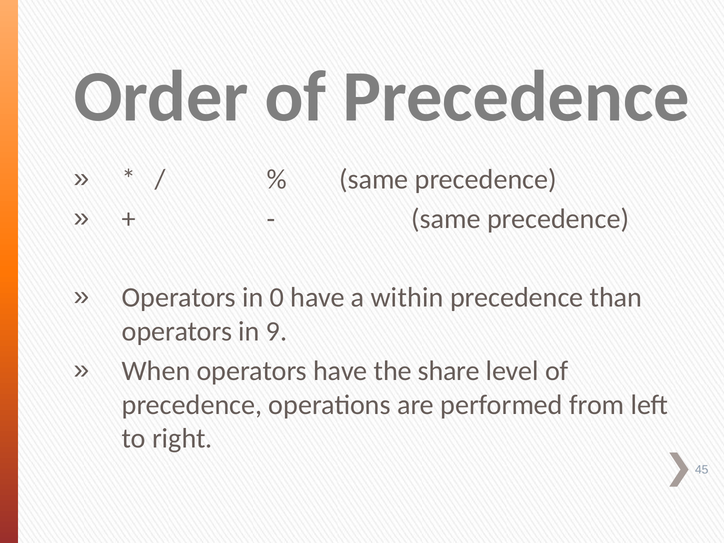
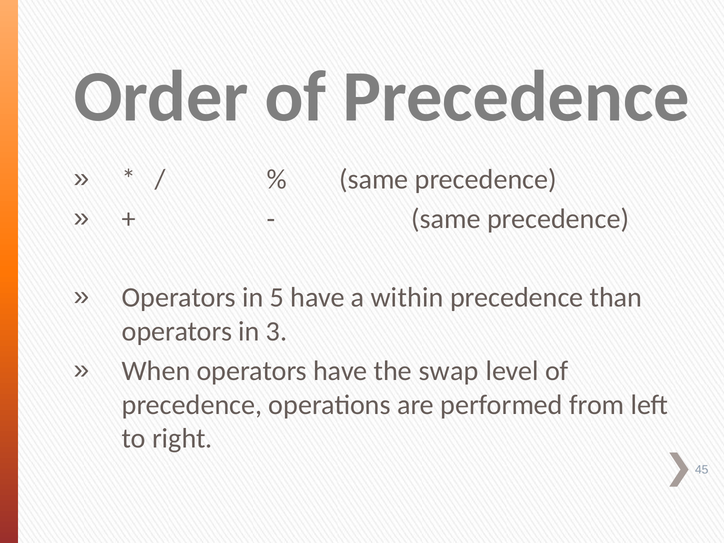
0: 0 -> 5 (277, 298)
9: 9 -> 3 (277, 331)
share: share -> swap (449, 371)
